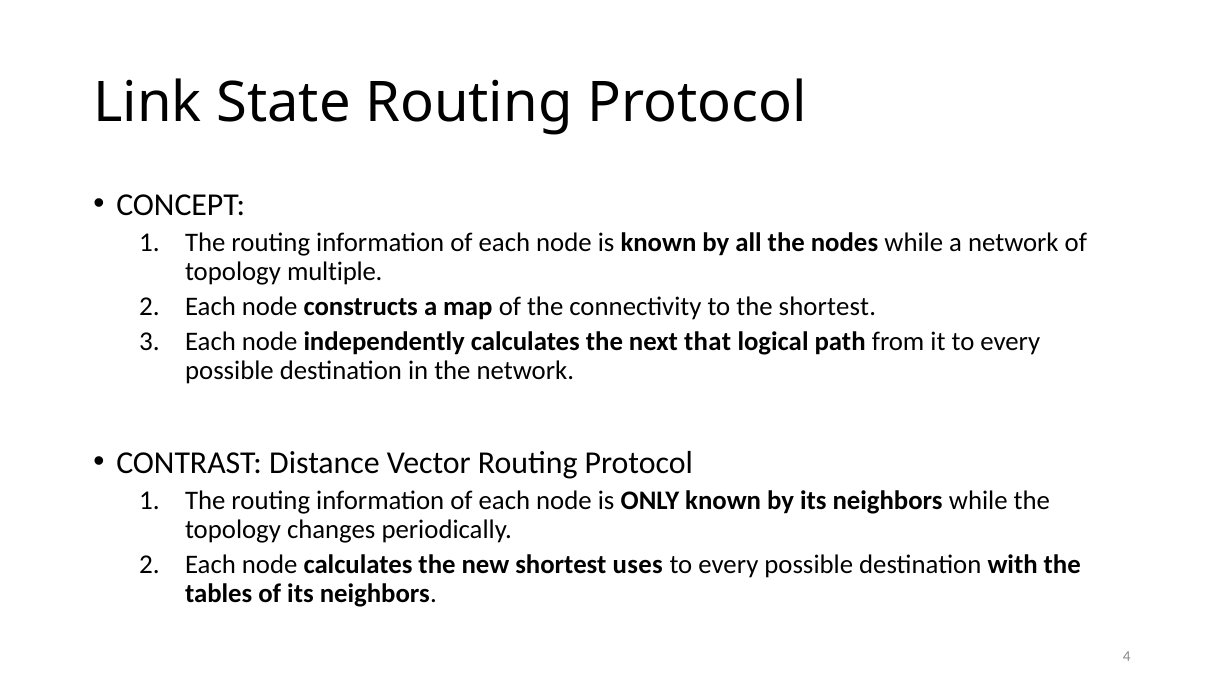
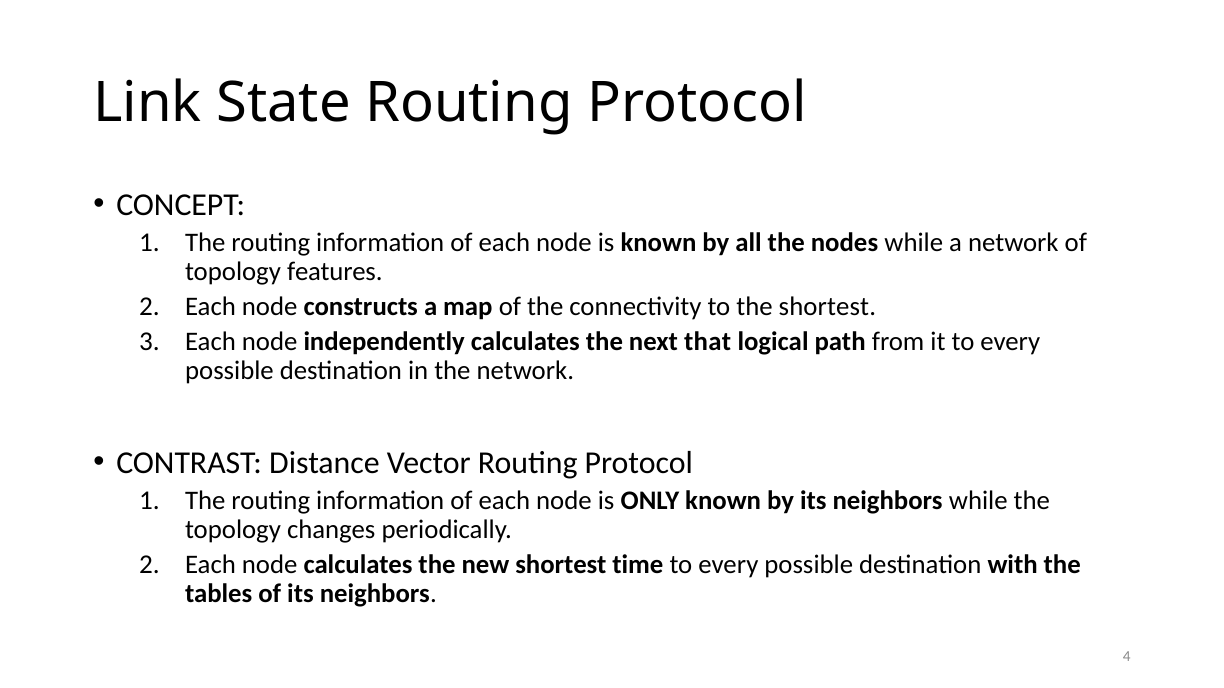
multiple: multiple -> features (335, 272)
uses: uses -> time (638, 565)
